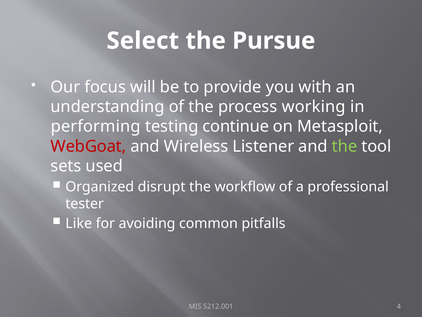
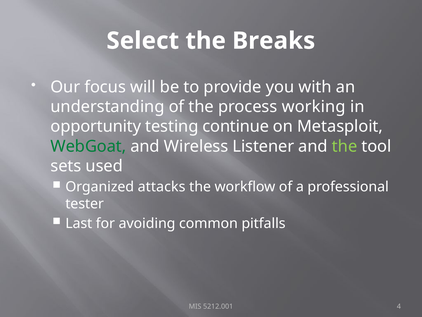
Pursue: Pursue -> Breaks (274, 41)
performing: performing -> opportunity (96, 126)
WebGoat colour: red -> green (88, 146)
disrupt: disrupt -> attacks (162, 187)
Like: Like -> Last (79, 223)
